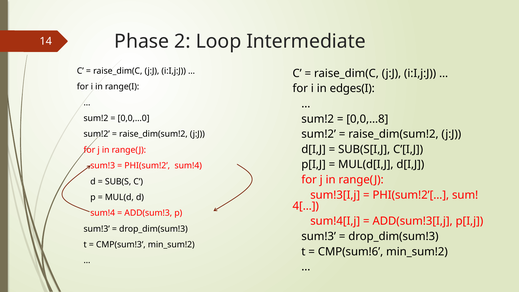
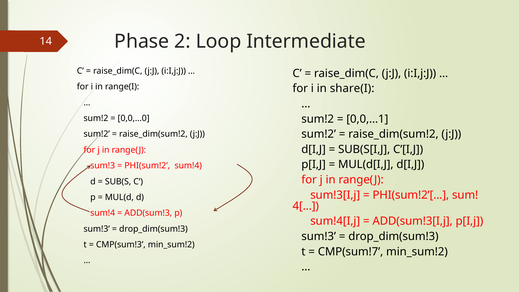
edges(I: edges(I -> share(I (352, 88)
0,0,…8: 0,0,…8 -> 0,0,…1 (367, 119)
CMP(sum!6: CMP(sum!6 -> CMP(sum!7 (351, 252)
